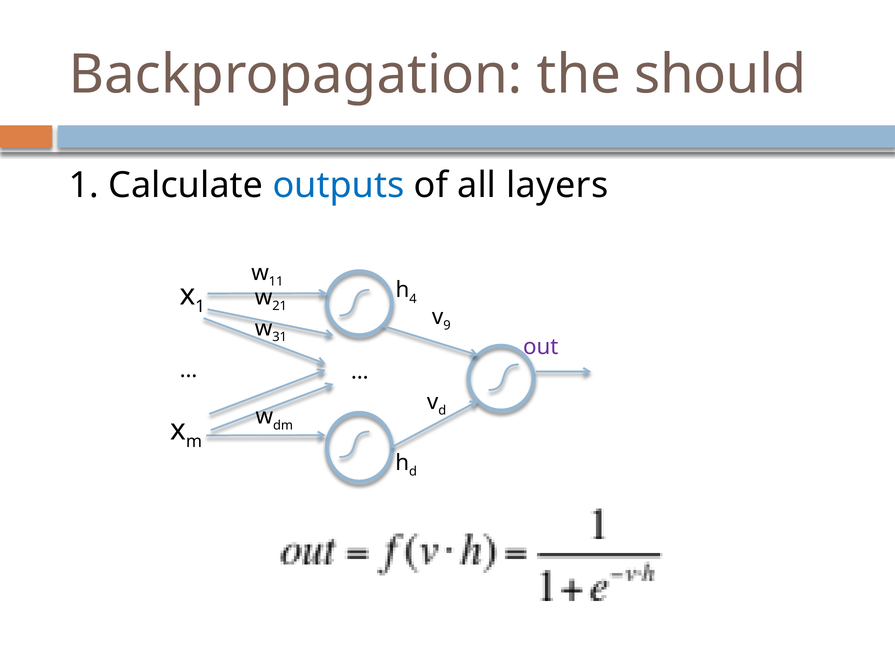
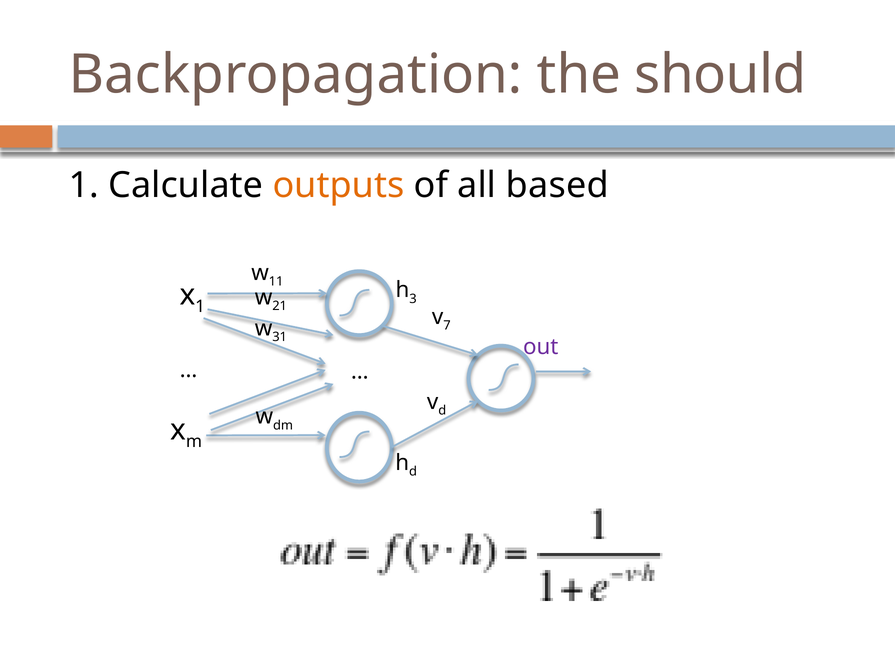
outputs colour: blue -> orange (339, 185)
layers: layers -> based (557, 185)
4: 4 -> 3 (413, 299)
9: 9 -> 7 (447, 326)
